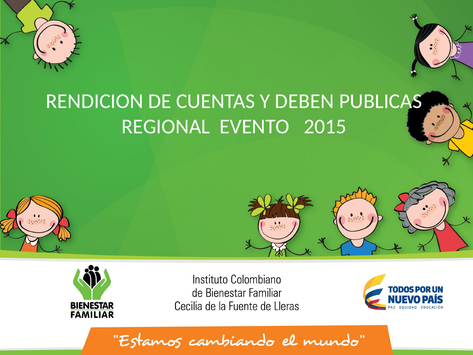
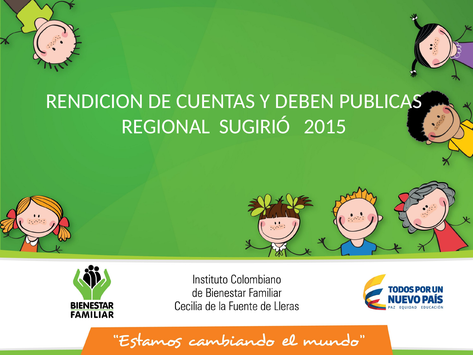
EVENTO: EVENTO -> SUGIRIÓ (255, 127)
